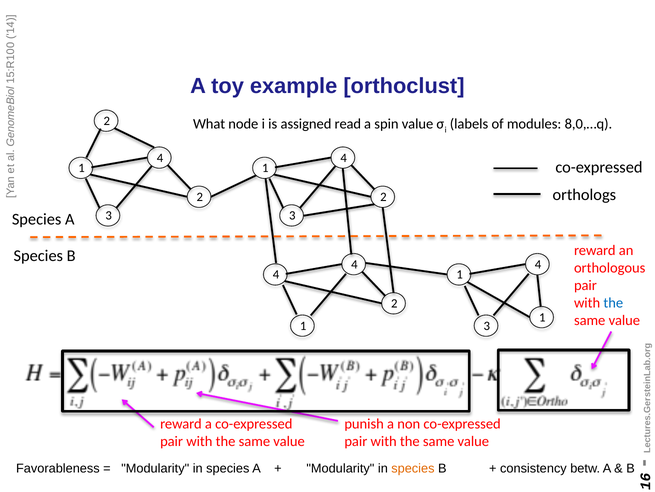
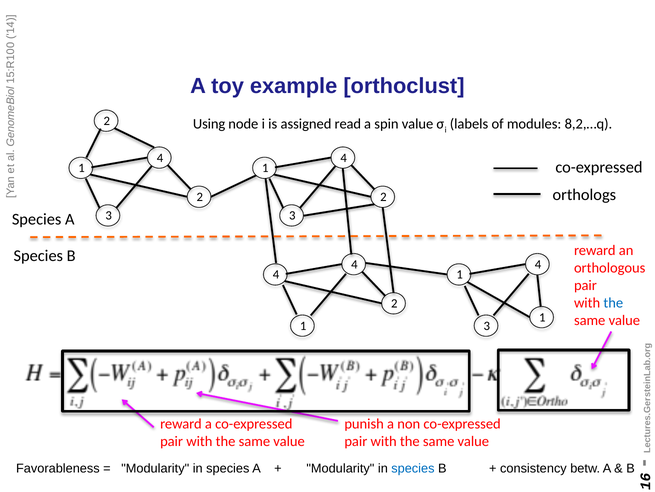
What: What -> Using (209, 124)
8,0,…q: 8,0,…q -> 8,2,…q (588, 124)
species colour: orange -> blue (413, 468)
